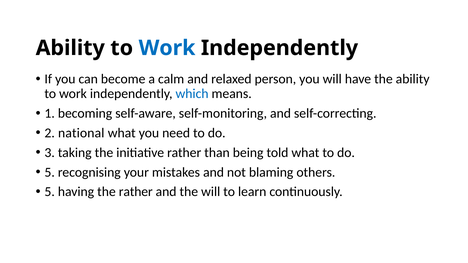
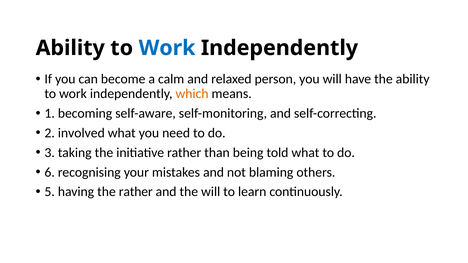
which colour: blue -> orange (192, 94)
national: national -> involved (81, 133)
5: 5 -> 6 (50, 172)
